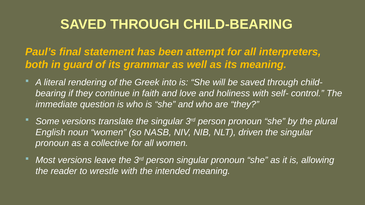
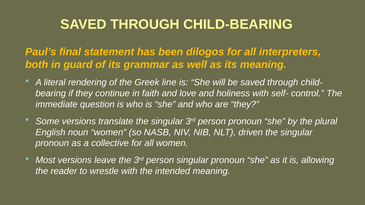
attempt: attempt -> dilogos (205, 52)
into: into -> line (169, 83)
